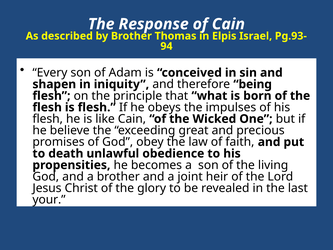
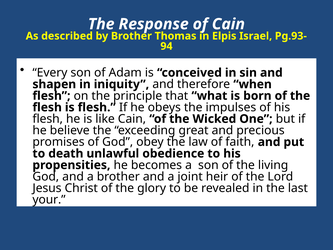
being: being -> when (253, 84)
